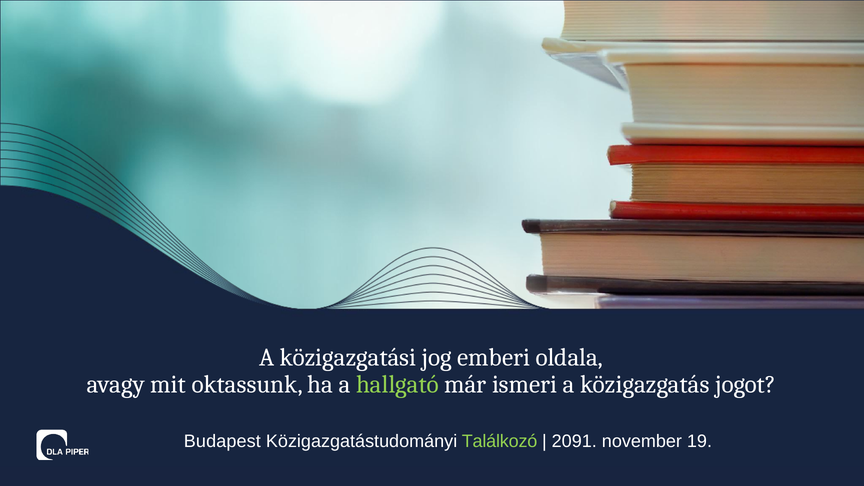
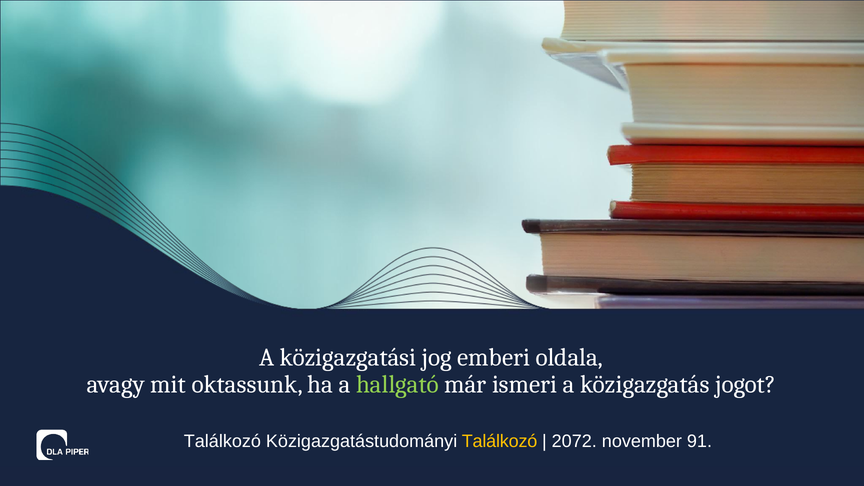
Budapest: Budapest -> Találkozó (222, 442)
Találkozó colour: light green -> yellow (500, 442)
2091: 2091 -> 2072 (574, 442)
19: 19 -> 91 (699, 442)
